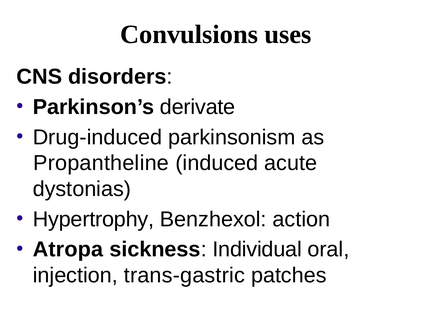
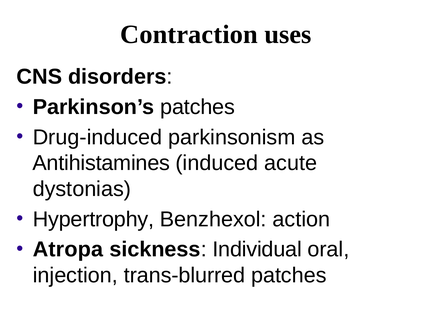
Convulsions: Convulsions -> Contraction (189, 34)
Parkinson’s derivate: derivate -> patches (198, 107)
Propantheline: Propantheline -> Antihistamines (101, 163)
trans-gastric: trans-gastric -> trans-blurred (185, 275)
